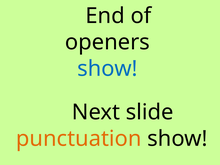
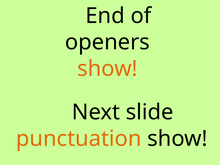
show colour: blue -> orange (107, 69)
